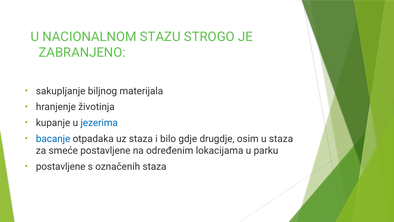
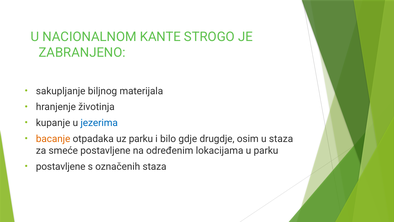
STAZU: STAZU -> KANTE (160, 37)
bacanje colour: blue -> orange (53, 139)
uz staza: staza -> parku (141, 139)
